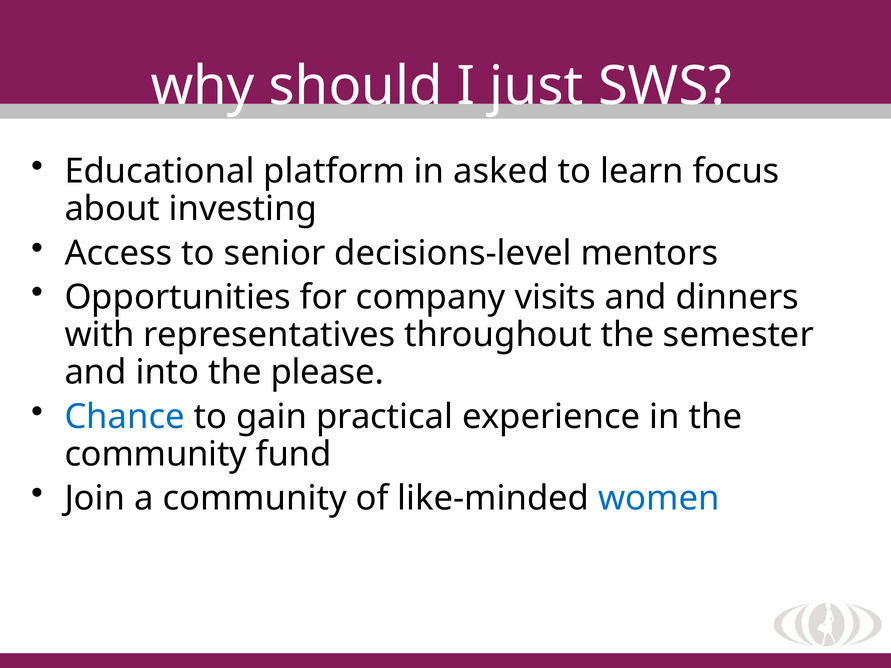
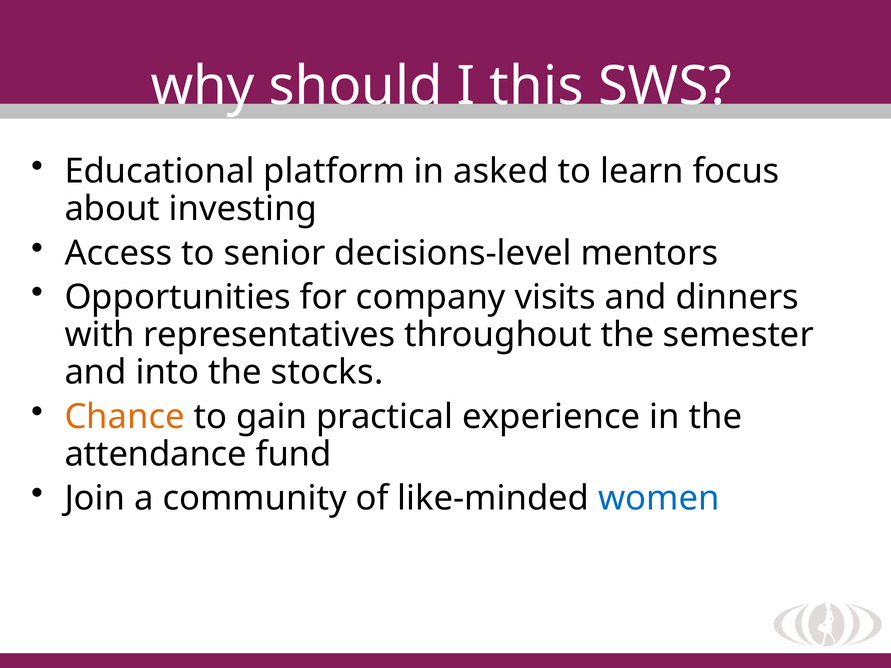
just: just -> this (536, 86)
please: please -> stocks (327, 372)
Chance colour: blue -> orange (125, 417)
community: community -> attendance (156, 454)
